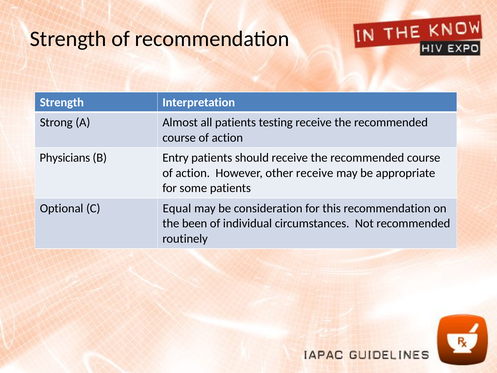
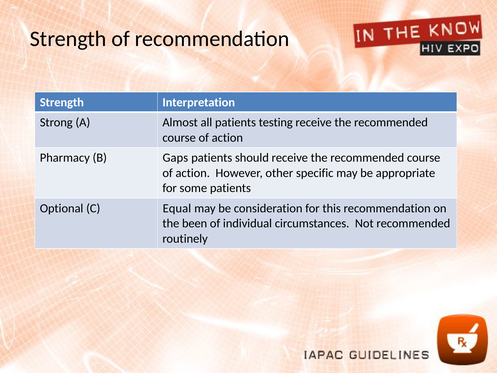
Physicians: Physicians -> Pharmacy (65, 158)
Entry: Entry -> Gaps (175, 158)
other receive: receive -> specific (315, 173)
